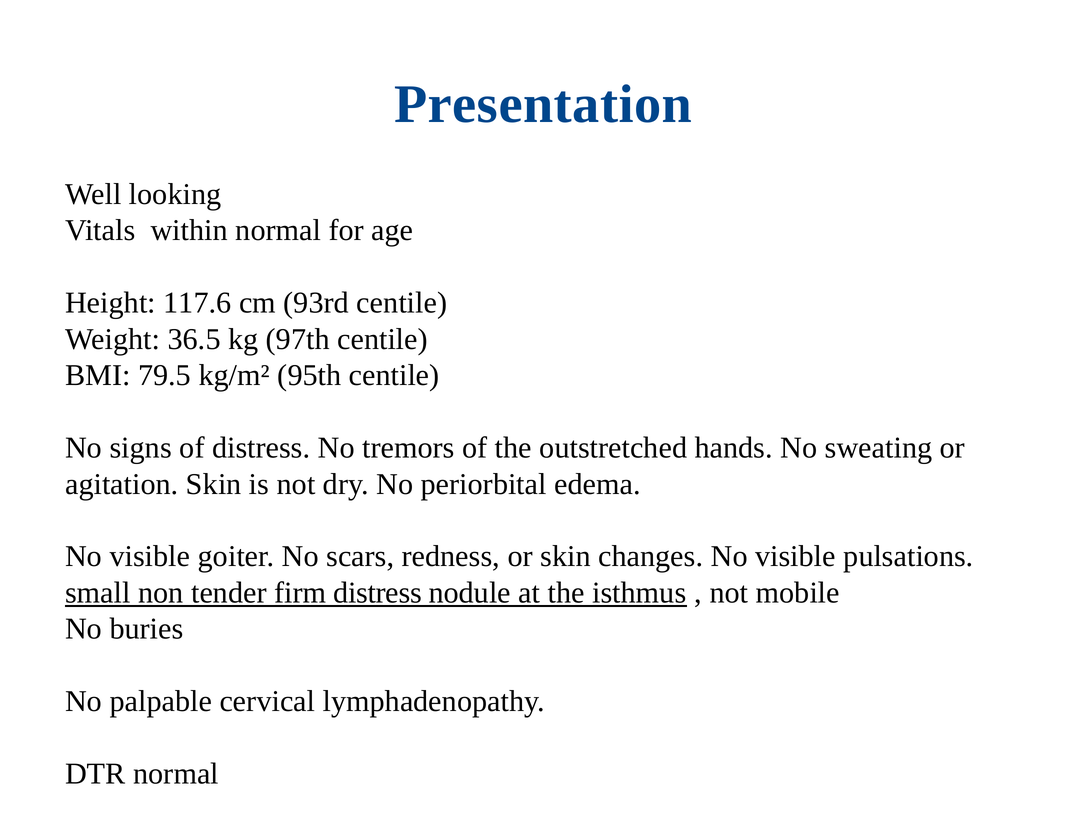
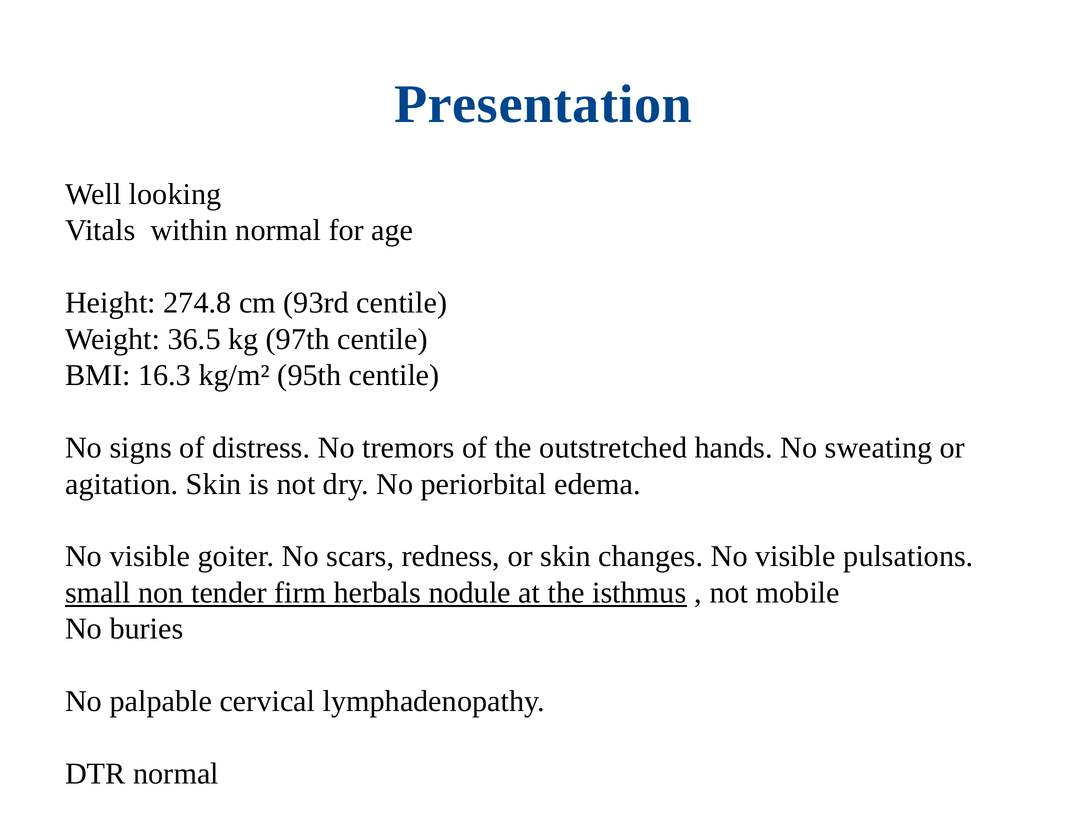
117.6: 117.6 -> 274.8 (197, 303)
79.5: 79.5 -> 16.3 (165, 375)
firm distress: distress -> herbals (377, 593)
